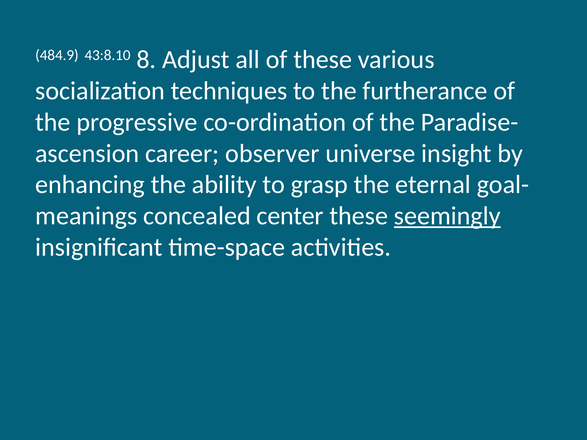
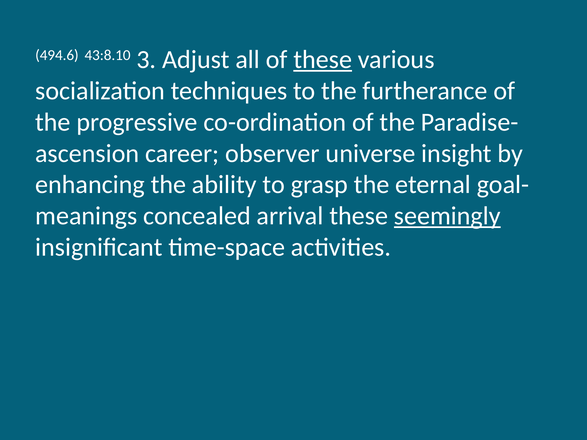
484.9: 484.9 -> 494.6 (57, 55)
8: 8 -> 3 (146, 60)
these underline: none -> present (323, 60)
center: center -> arrival (290, 216)
